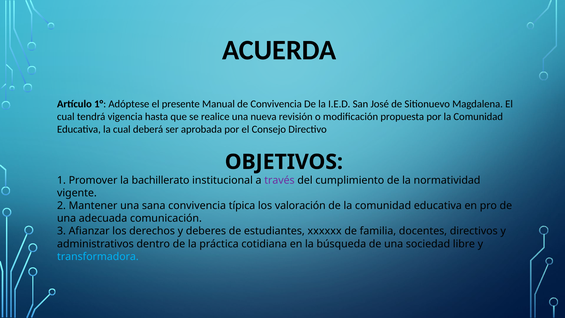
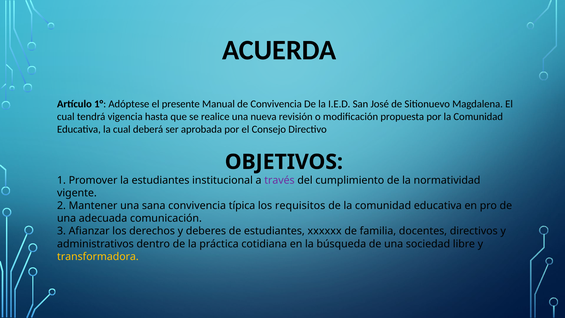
la bachillerato: bachillerato -> estudiantes (161, 180)
valoración: valoración -> requisitos (300, 206)
transformadora colour: light blue -> yellow (98, 256)
